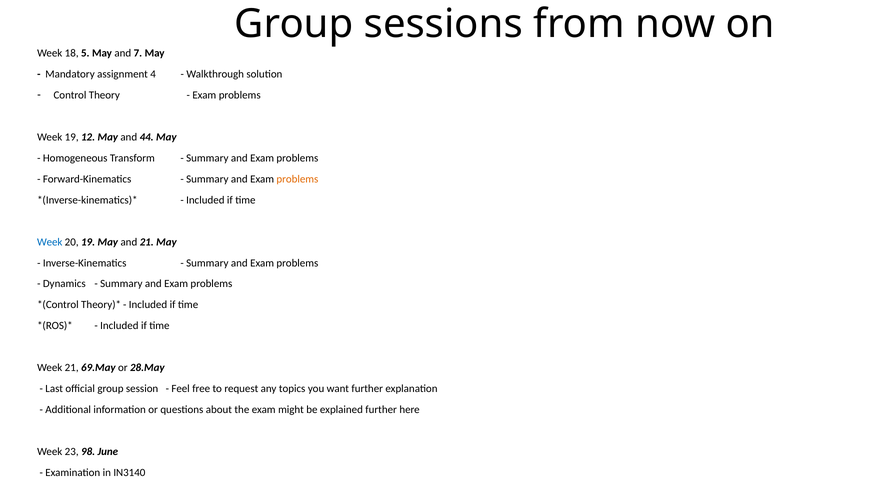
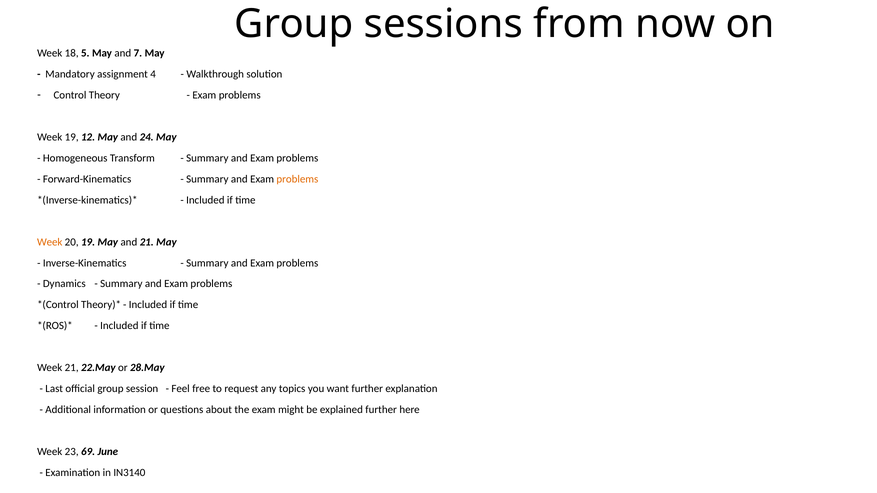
44: 44 -> 24 (147, 137)
Week colour: blue -> orange (50, 242)
69.May: 69.May -> 22.May (98, 368)
98: 98 -> 69 (88, 452)
